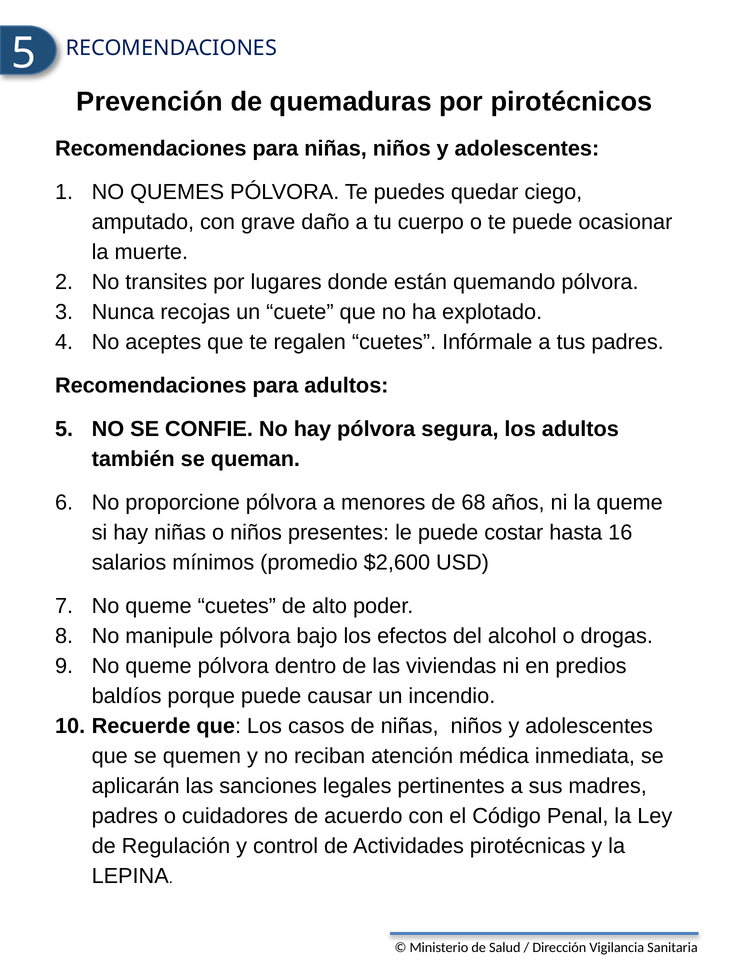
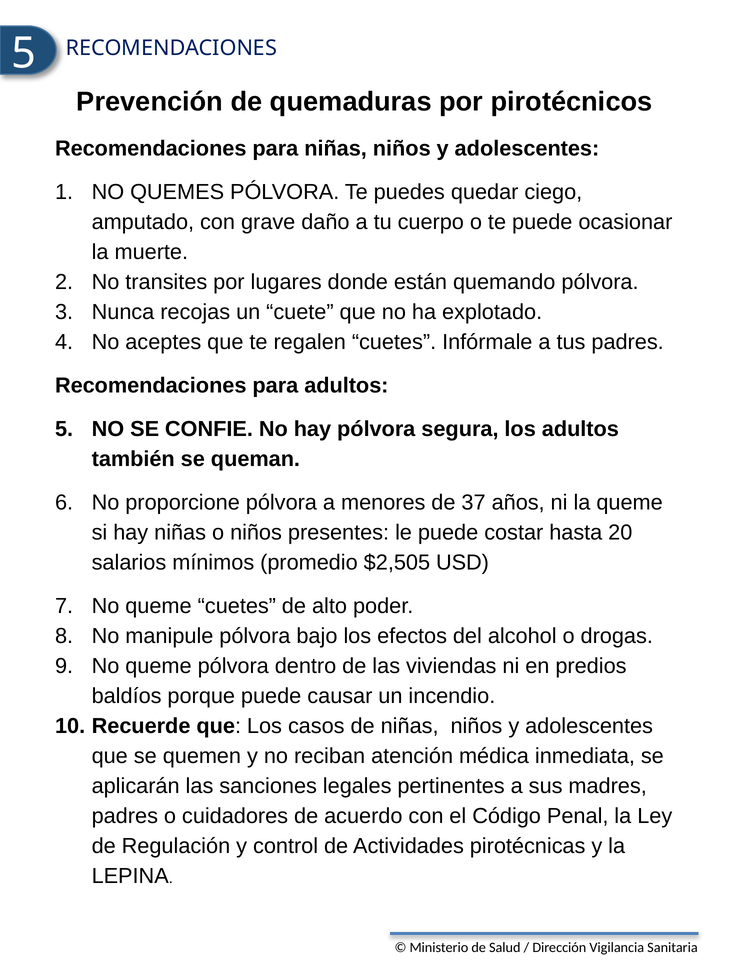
68: 68 -> 37 (474, 503)
16: 16 -> 20 (620, 533)
$2,600: $2,600 -> $2,505 (397, 562)
